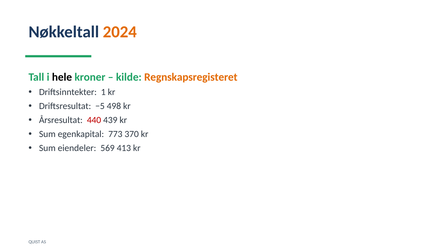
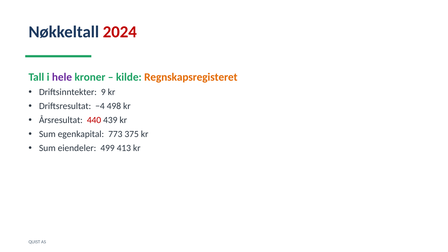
2024 colour: orange -> red (120, 32)
hele colour: black -> purple (62, 77)
1: 1 -> 9 (103, 92)
−5: −5 -> −4 (100, 106)
370: 370 -> 375 (132, 134)
569: 569 -> 499 (108, 148)
